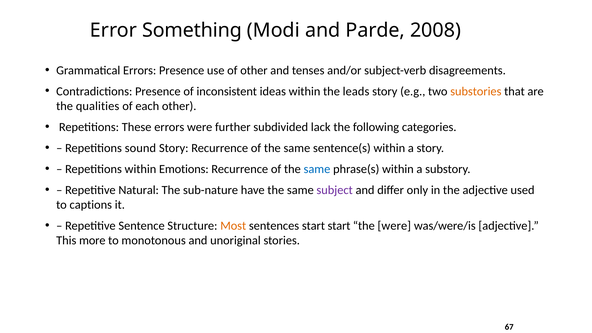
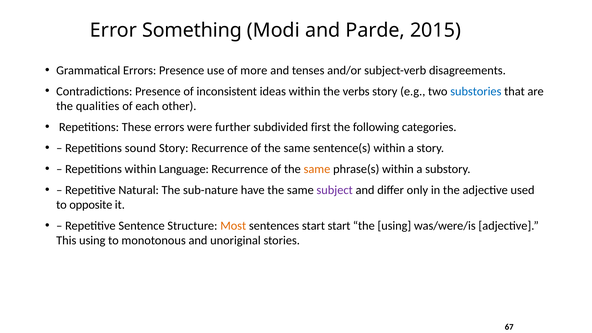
2008: 2008 -> 2015 (436, 30)
of other: other -> more (254, 70)
leads: leads -> verbs (356, 91)
substories colour: orange -> blue (476, 91)
lack: lack -> first (321, 127)
Emotions: Emotions -> Language (184, 169)
same colour: blue -> orange (317, 169)
captions: captions -> opposite (91, 205)
the were: were -> using (394, 226)
This more: more -> using (92, 241)
